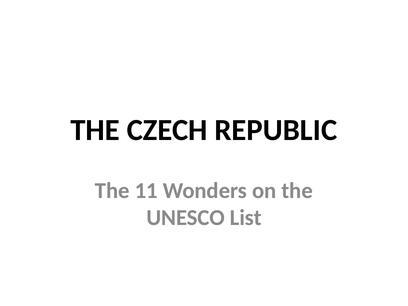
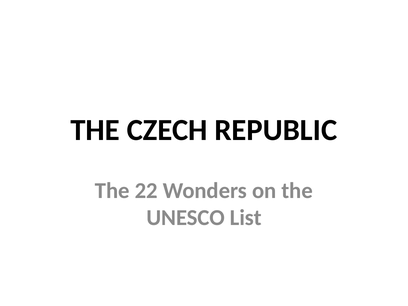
11: 11 -> 22 (146, 191)
